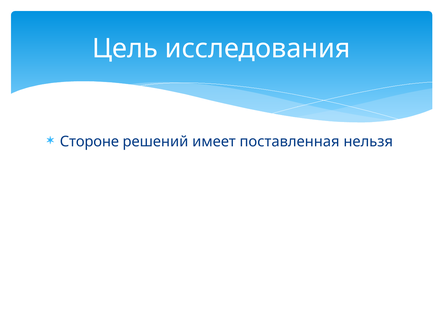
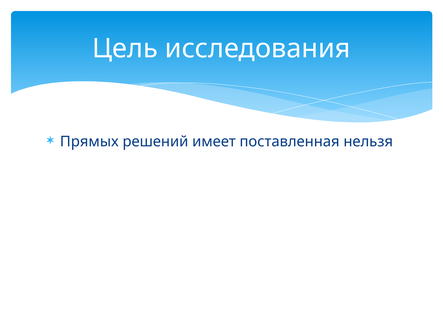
Стороне: Стороне -> Прямых (89, 142)
